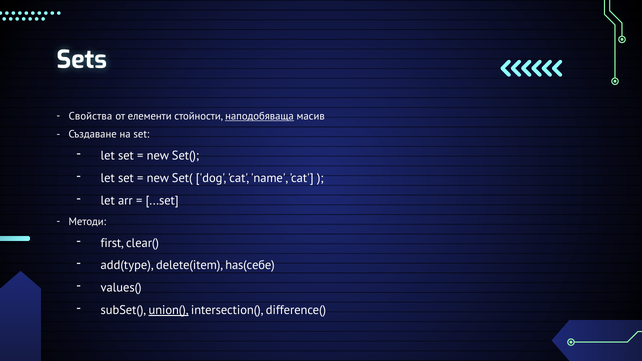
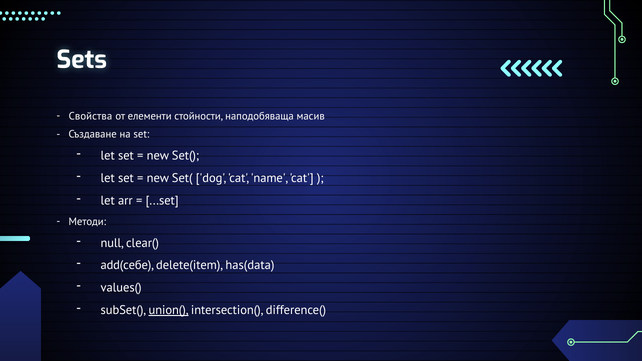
наподобяваща underline: present -> none (259, 116)
first: first -> null (112, 243)
add(type: add(type -> add(себе (127, 265)
has(себе: has(себе -> has(data (250, 265)
